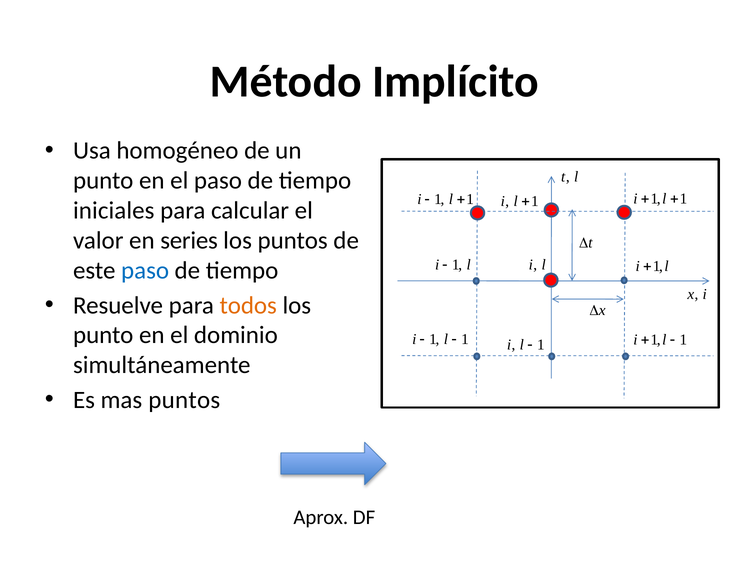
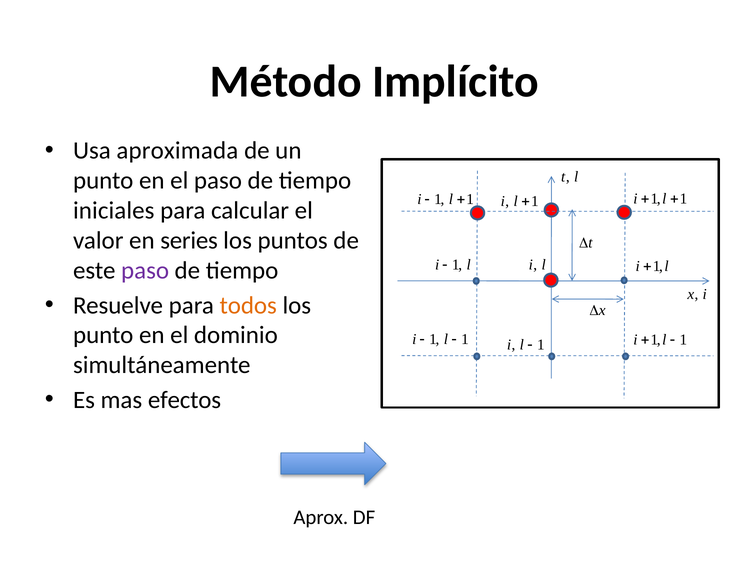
homogéneo: homogéneo -> aproximada (177, 151)
paso colour: blue -> purple (145, 271)
mas puntos: puntos -> efectos (185, 401)
